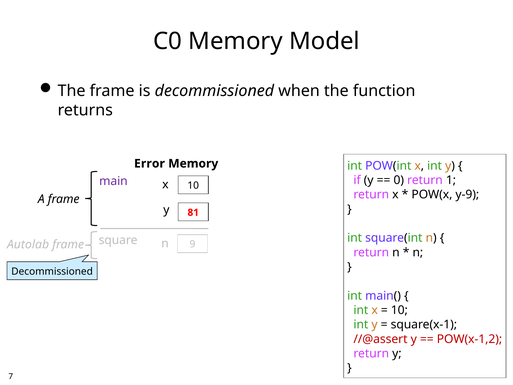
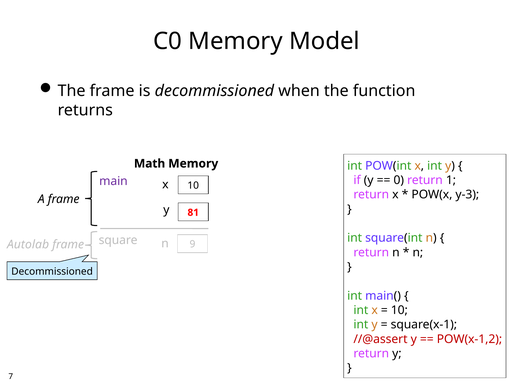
Error: Error -> Math (150, 163)
y-9: y-9 -> y-3 (467, 195)
